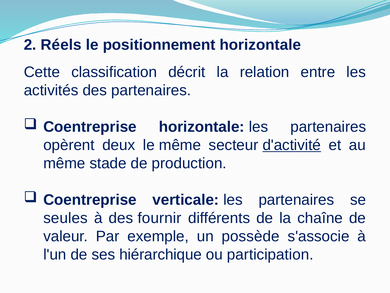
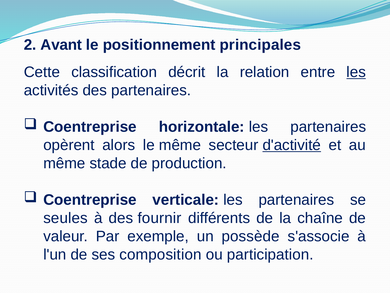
Réels: Réels -> Avant (61, 45)
positionnement horizontale: horizontale -> principales (260, 45)
les underline: none -> present (356, 72)
deux: deux -> alors (119, 145)
hiérarchique: hiérarchique -> composition (160, 254)
